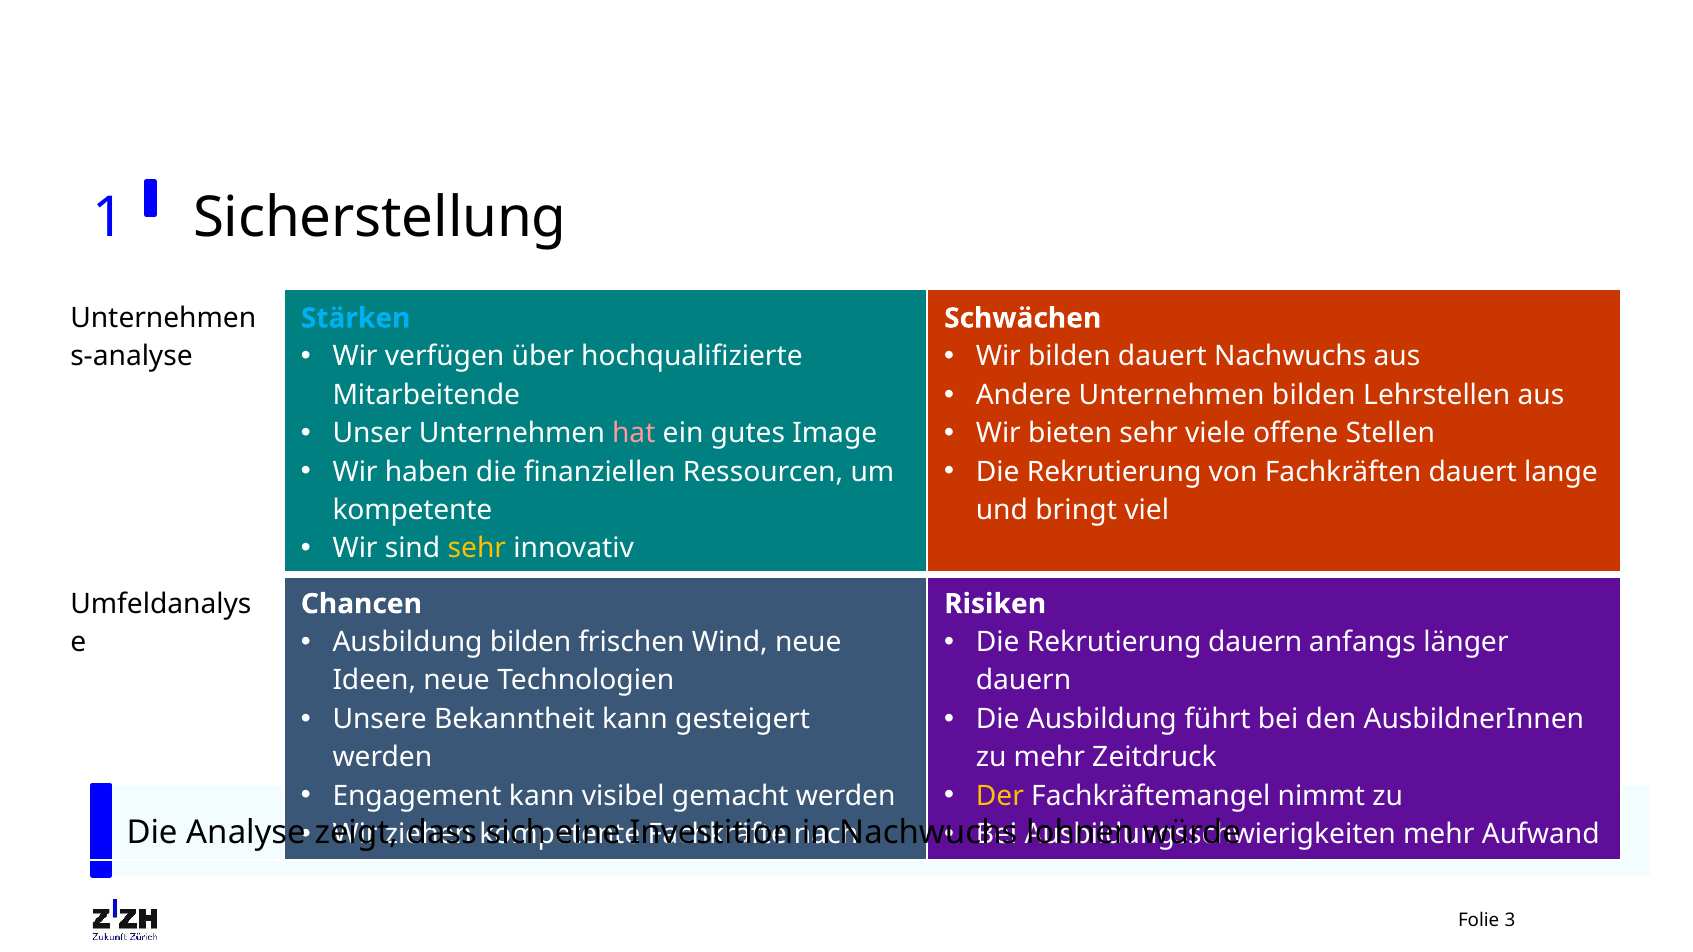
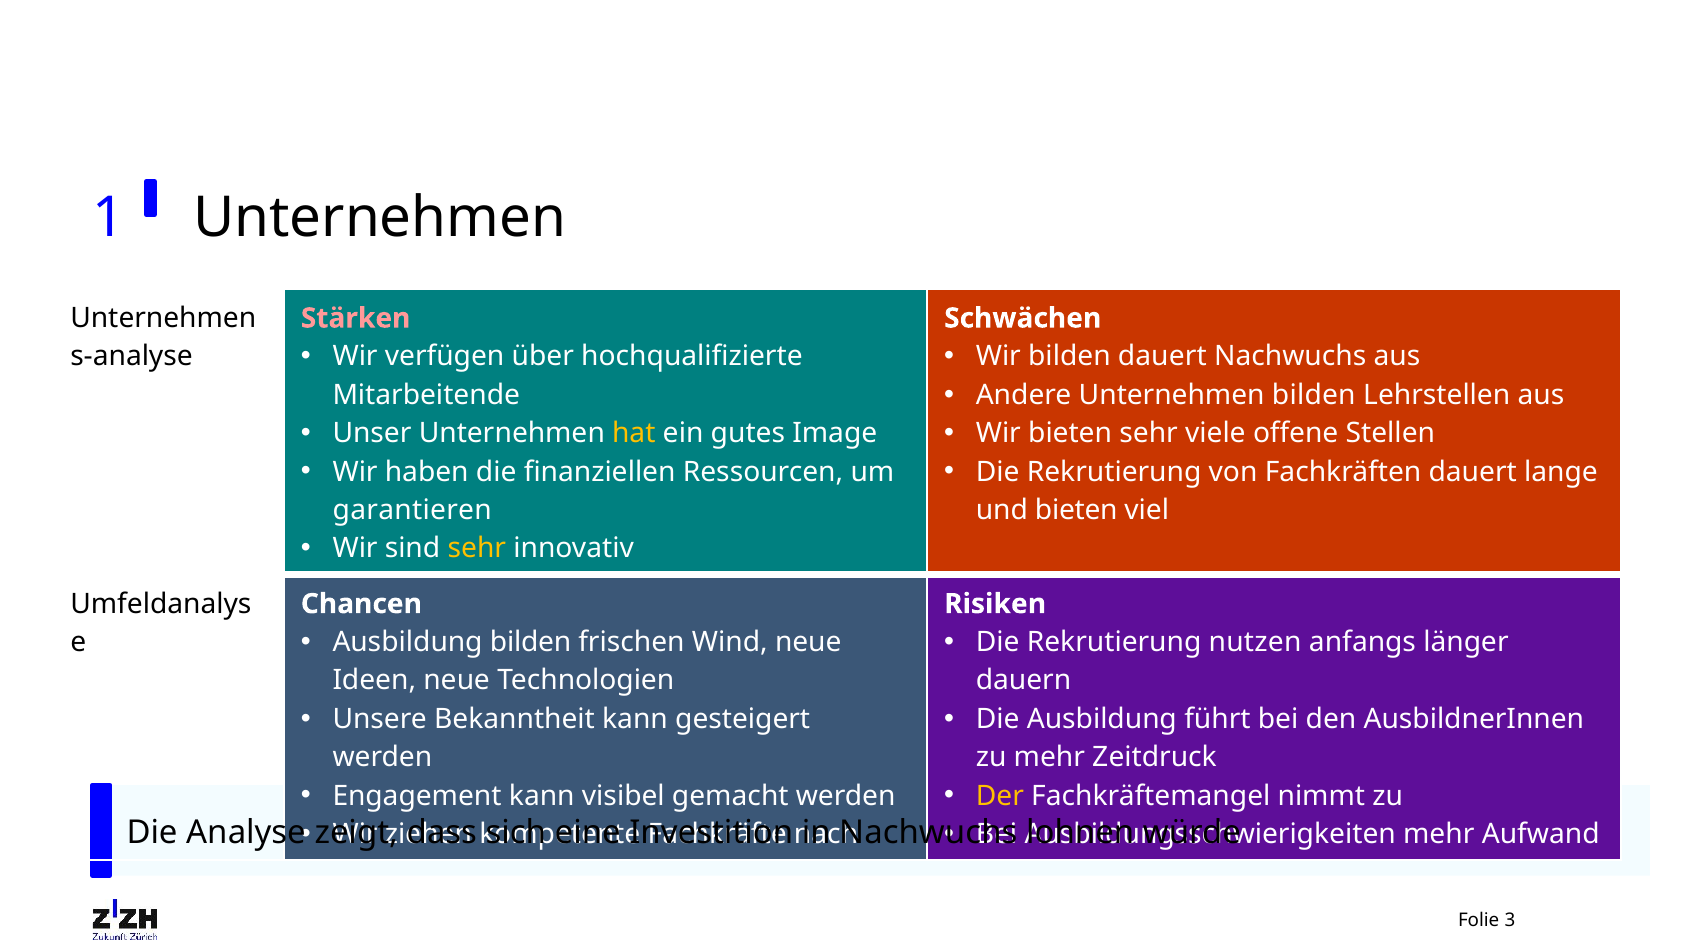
1 Sicherstellung: Sicherstellung -> Unternehmen (380, 218)
Stärken colour: light blue -> pink (356, 318)
hat colour: pink -> yellow (634, 434)
kompetente: kompetente -> garantieren (412, 510)
und bringt: bringt -> bieten (1076, 510)
Rekrutierung dauern: dauern -> nutzen (1255, 643)
